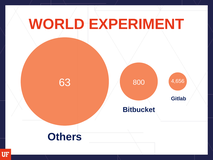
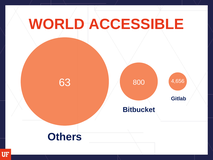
EXPERIMENT: EXPERIMENT -> ACCESSIBLE (136, 24)
